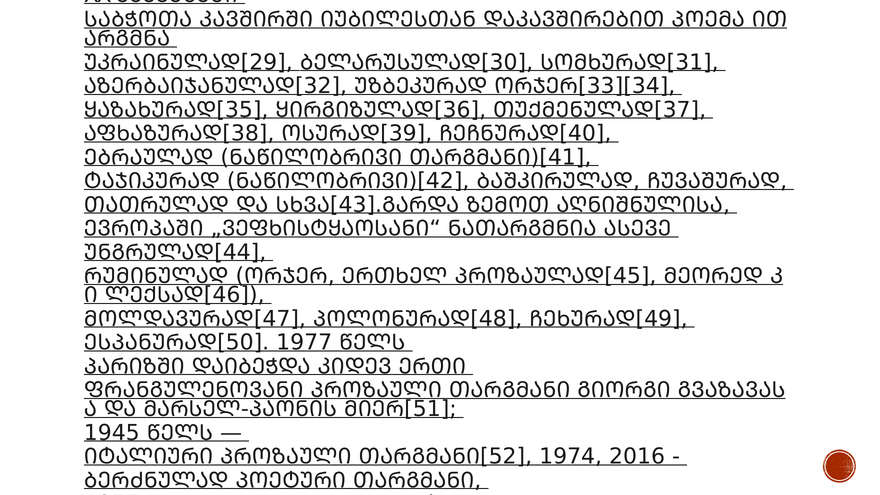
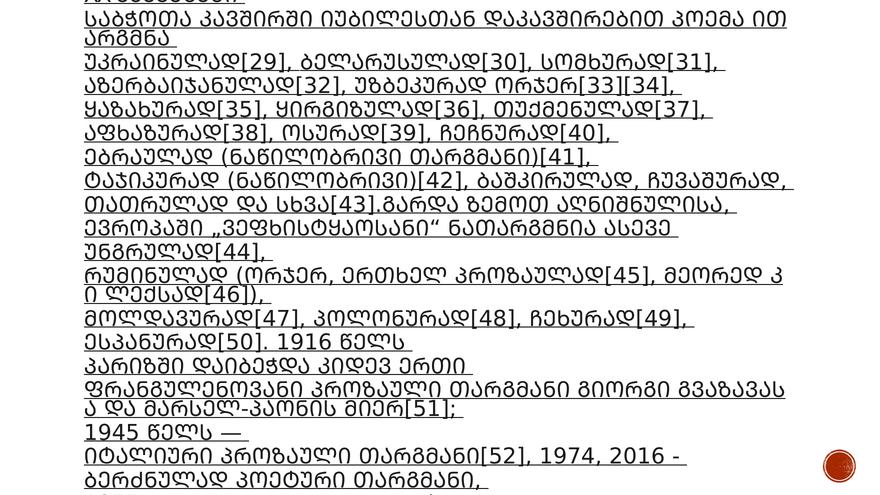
1977: 1977 -> 1916 (304, 343)
